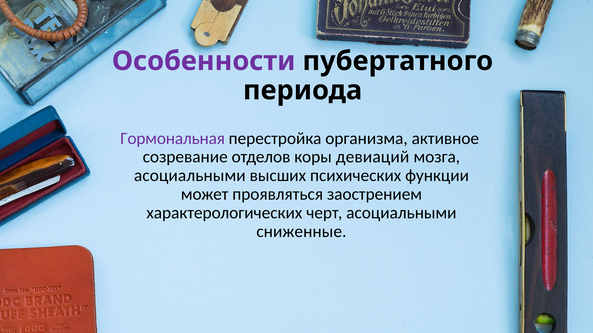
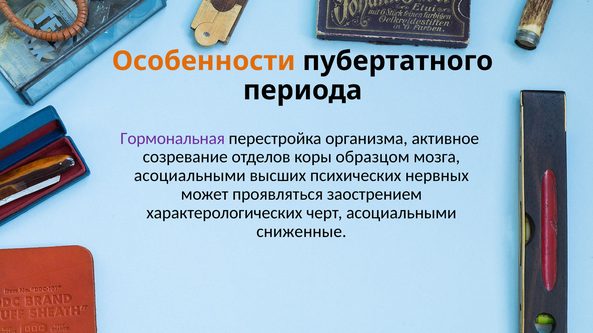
Особенности colour: purple -> orange (204, 61)
девиаций: девиаций -> образцом (373, 157)
функции: функции -> нервных (437, 176)
